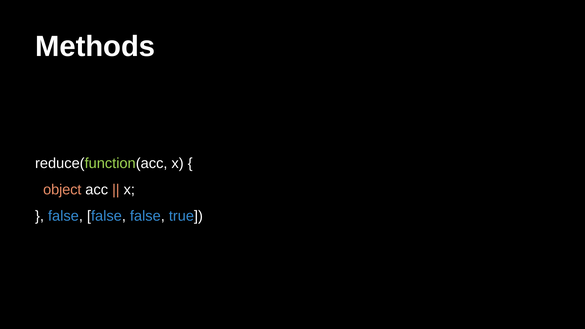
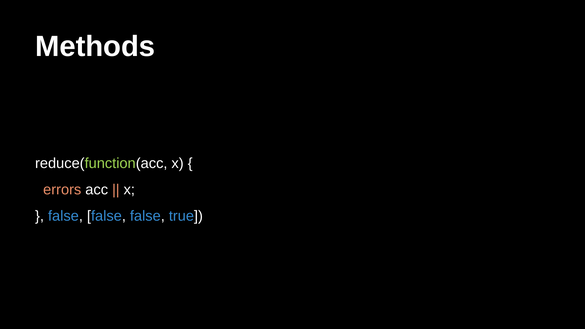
object: object -> errors (62, 190)
